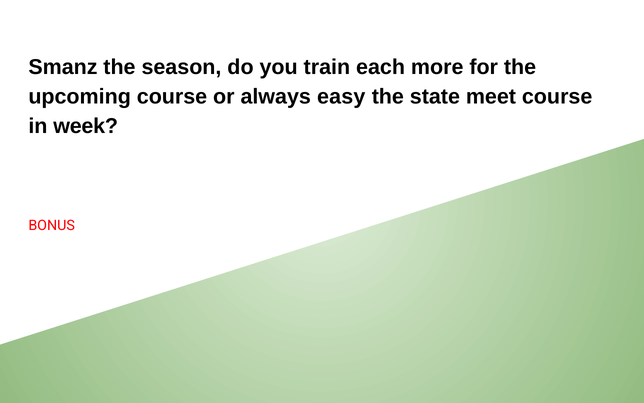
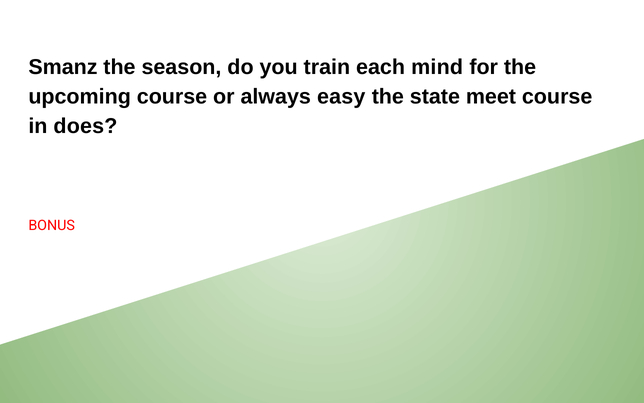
more: more -> mind (437, 67)
week: week -> does (85, 126)
